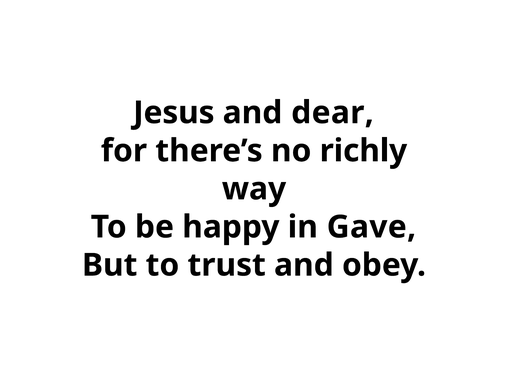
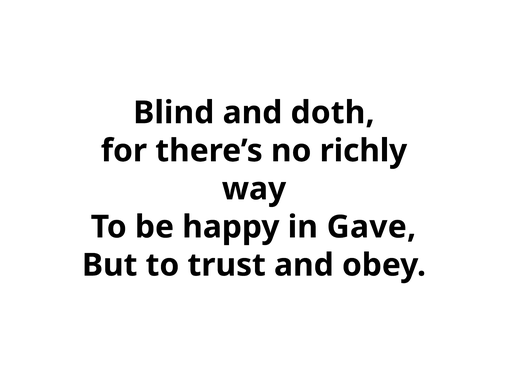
Jesus: Jesus -> Blind (174, 113)
dear: dear -> doth (333, 113)
